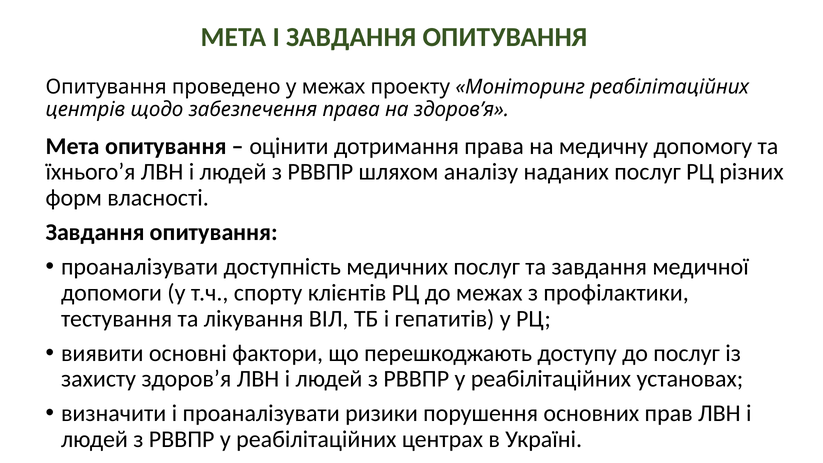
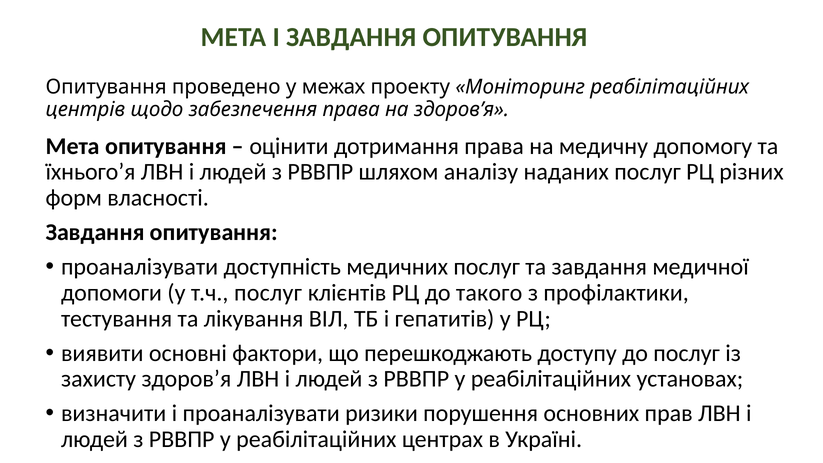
т.ч спорту: спорту -> послуг (268, 293)
до межах: межах -> такого (489, 293)
